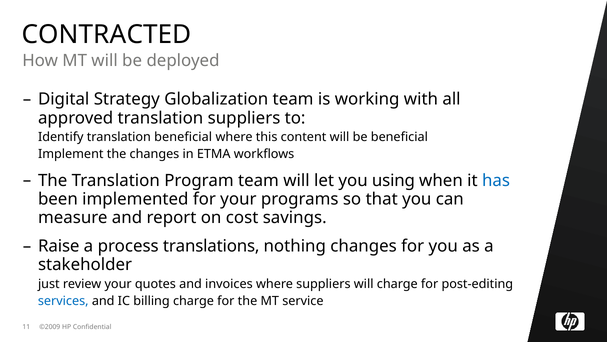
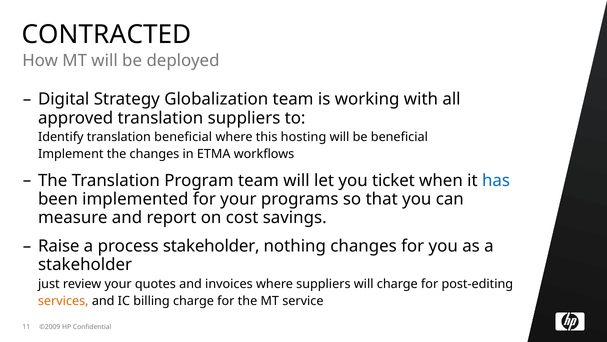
content: content -> hosting (304, 137)
using: using -> ticket (393, 180)
process translations: translations -> stakeholder (211, 246)
services colour: blue -> orange (63, 300)
